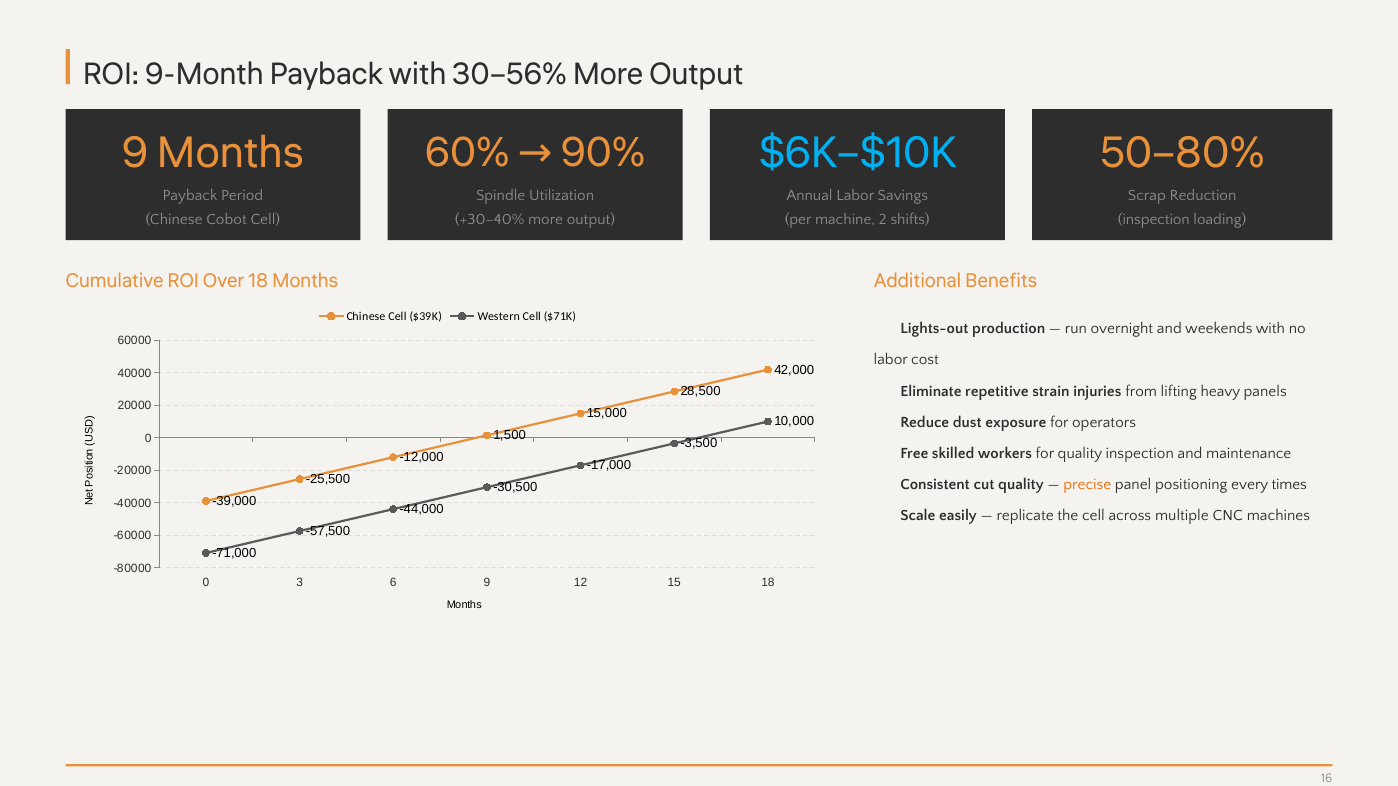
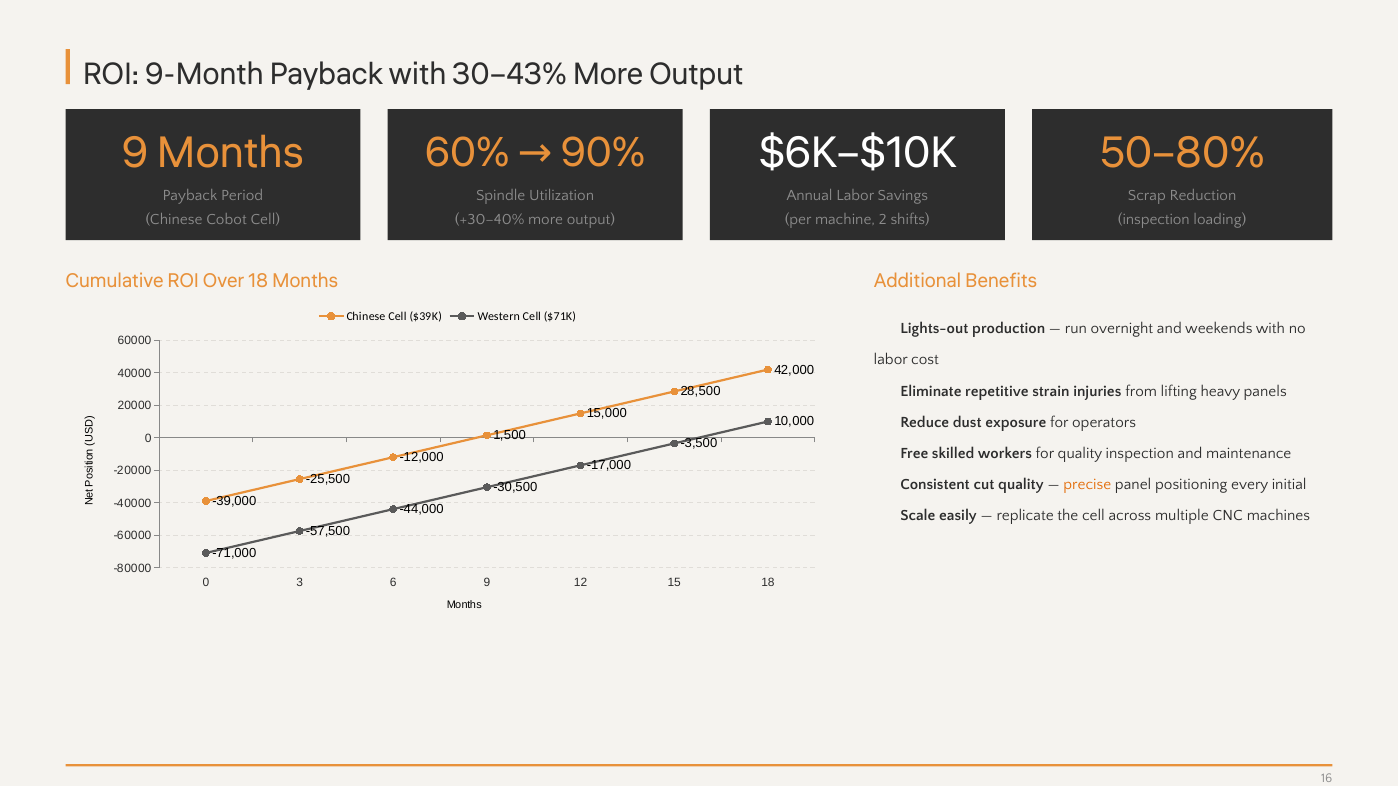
30–56%: 30–56% -> 30–43% (509, 74)
$6K–$10K colour: light blue -> white (858, 153)
times: times -> initial (1289, 485)
